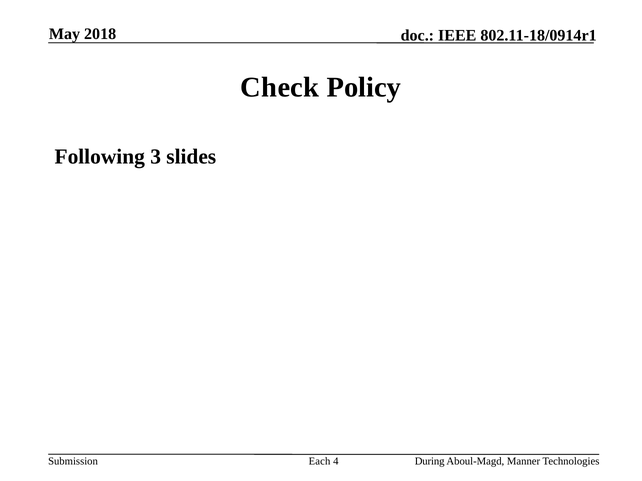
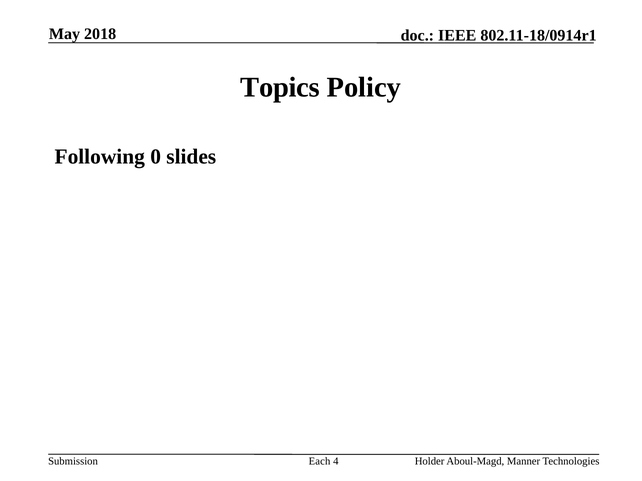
Check: Check -> Topics (280, 88)
3: 3 -> 0 (156, 157)
During: During -> Holder (430, 462)
